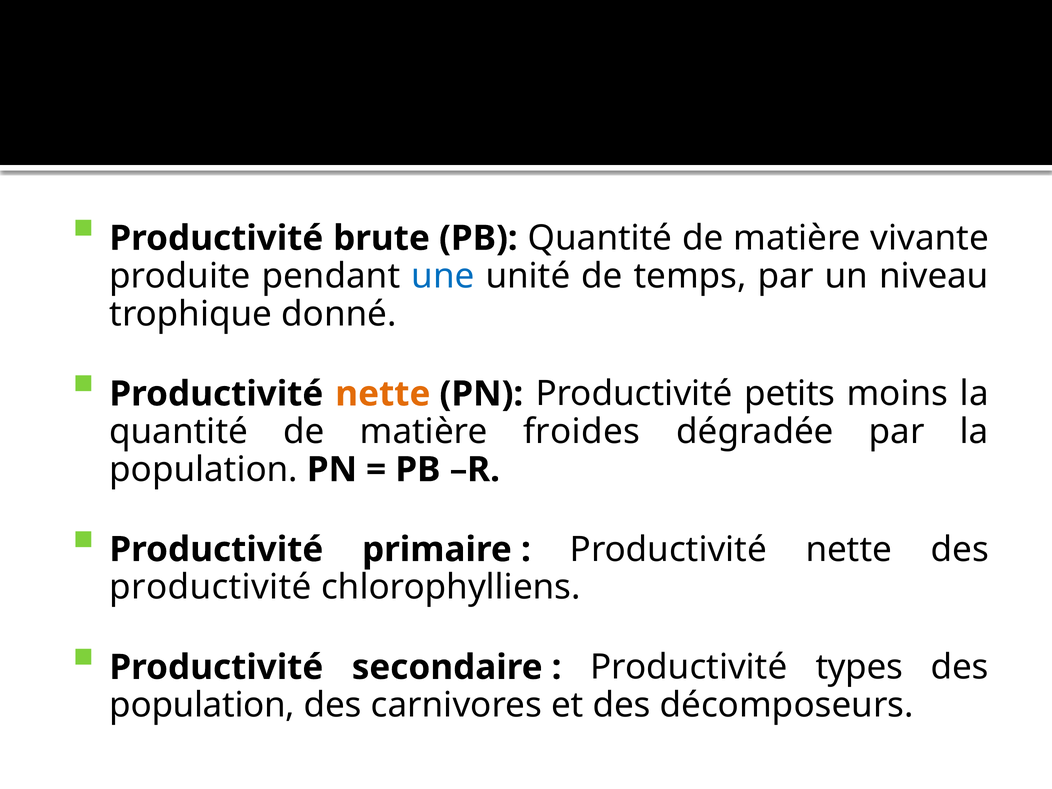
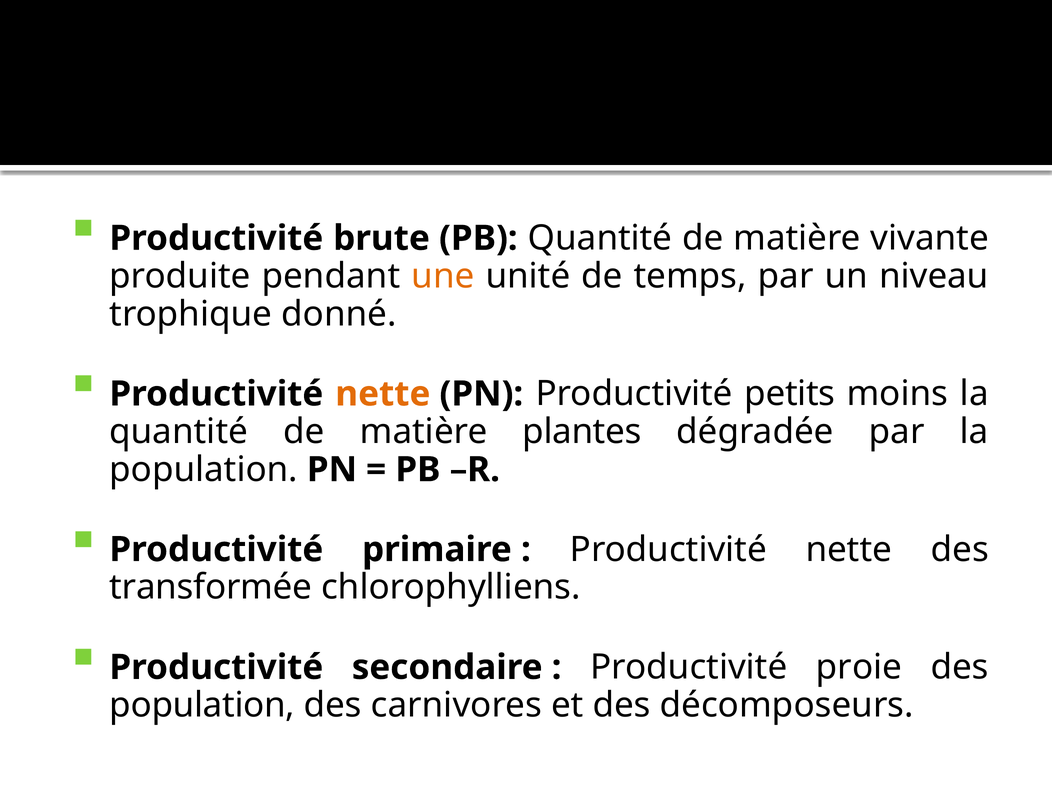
une colour: blue -> orange (443, 276)
froides: froides -> plantes (582, 432)
productivité: productivité -> transformée (211, 587)
types: types -> proie (859, 667)
